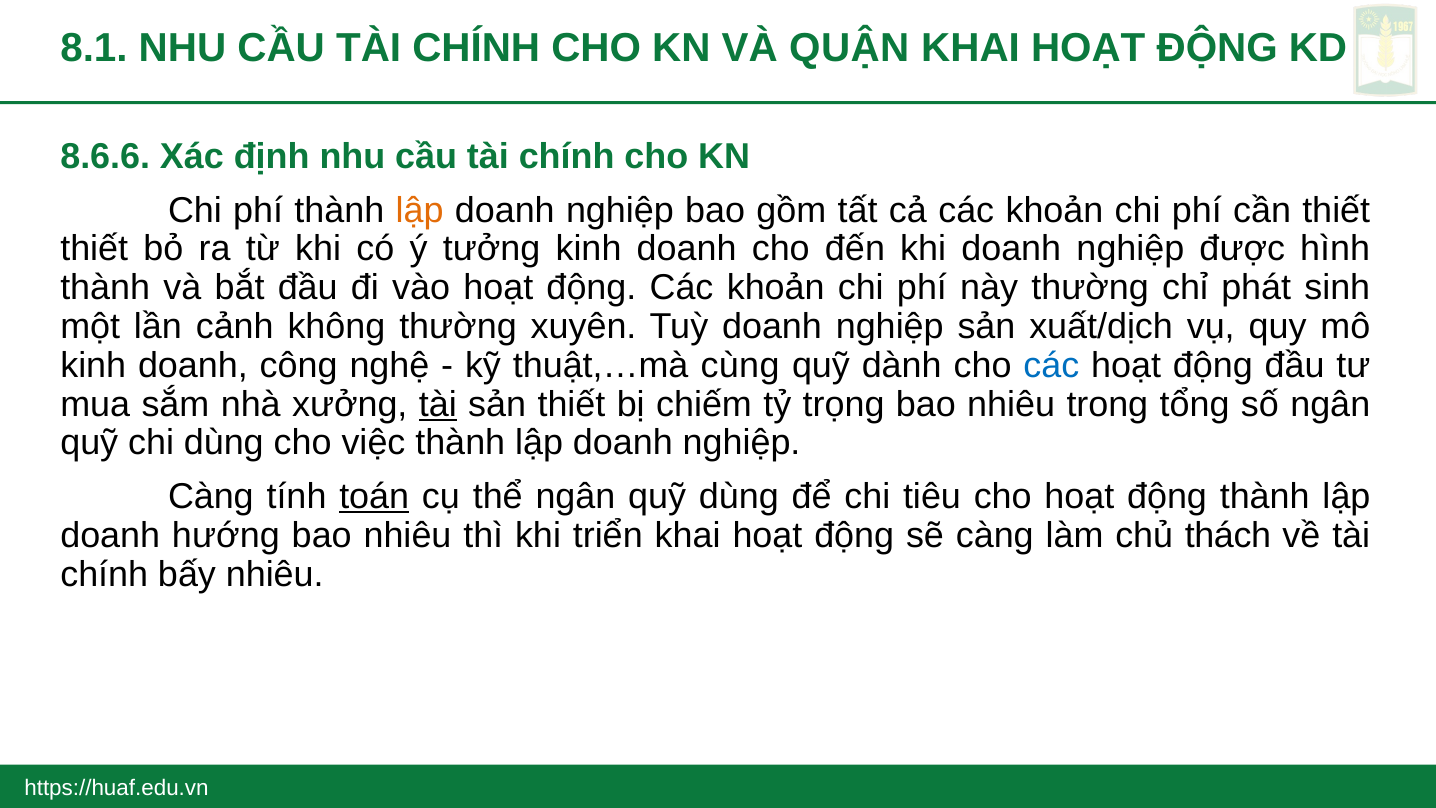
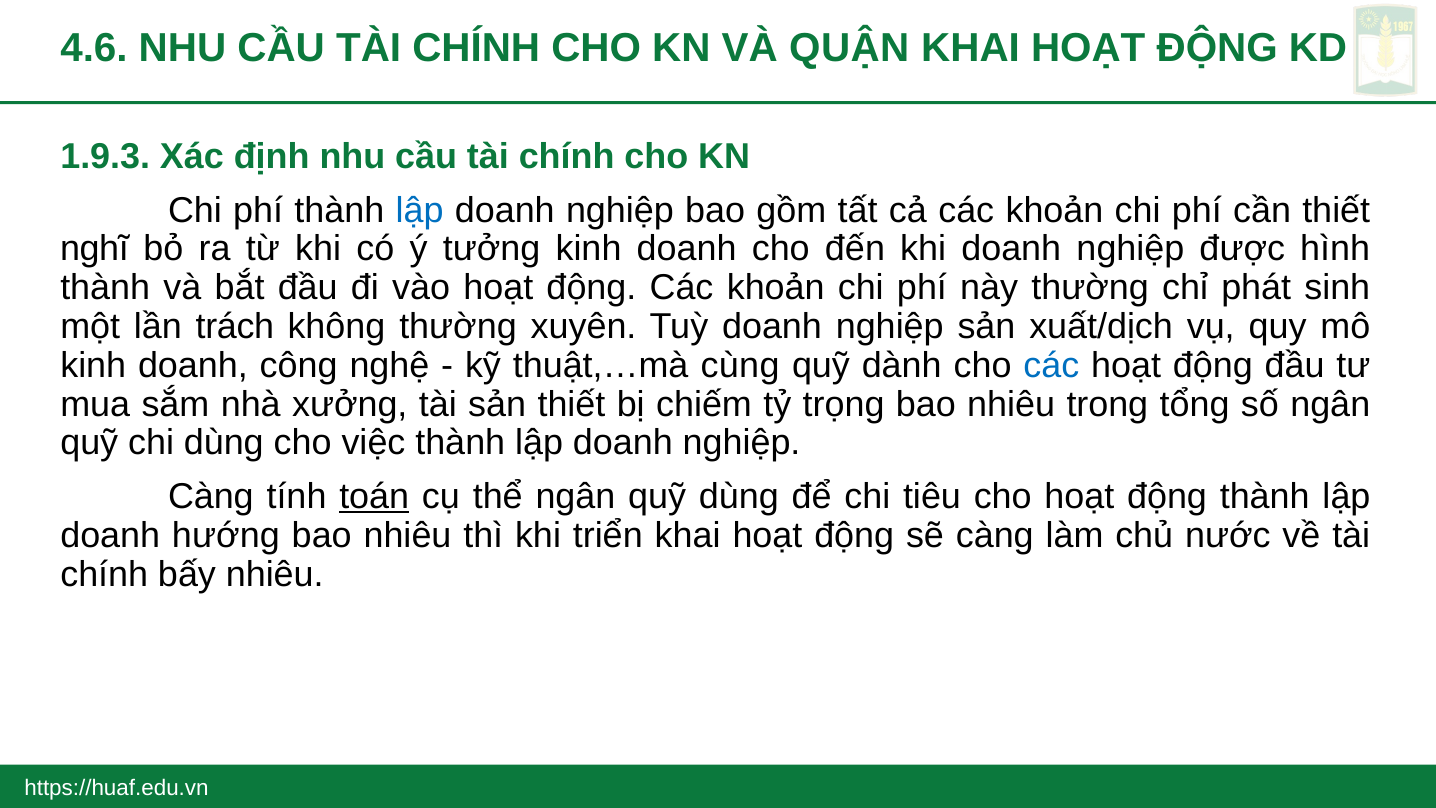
8.1: 8.1 -> 4.6 (94, 49)
8.6.6: 8.6.6 -> 1.9.3 (105, 157)
lập colour: orange -> blue (420, 210)
thiết: thiết -> nghĩ (94, 249)
cảnh: cảnh -> trách (235, 327)
tài underline: present -> none (438, 404)
thách: thách -> nước (1228, 535)
